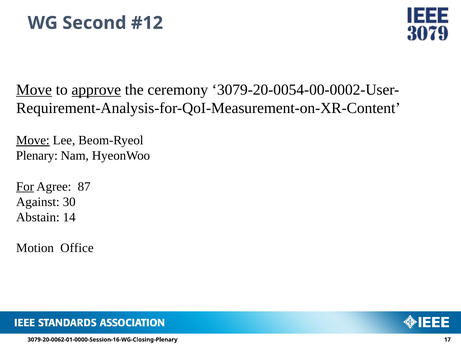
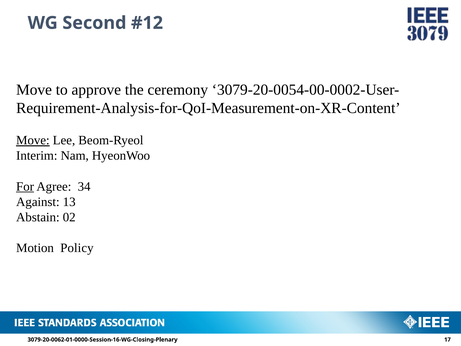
Move underline: present -> none (34, 90)
approve underline: present -> none (96, 90)
Plenary: Plenary -> Interim (37, 156)
87: 87 -> 34 (84, 186)
30: 30 -> 13 (69, 202)
14: 14 -> 02 (69, 217)
Office: Office -> Policy (77, 248)
